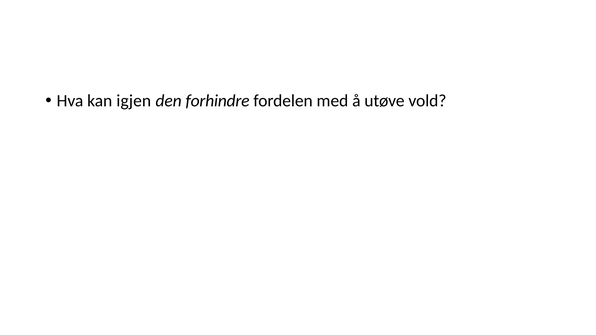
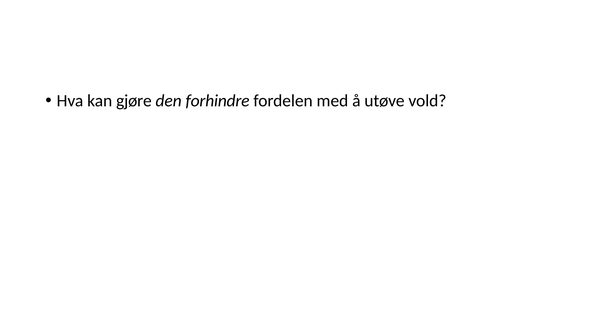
igjen: igjen -> gjøre (134, 101)
